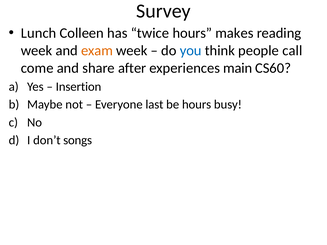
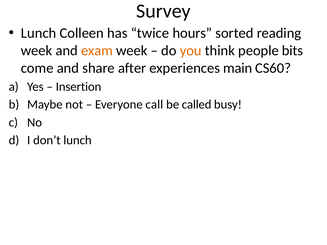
makes: makes -> sorted (234, 33)
you colour: blue -> orange (191, 51)
call: call -> bits (293, 51)
last: last -> call (154, 105)
be hours: hours -> called (197, 105)
don’t songs: songs -> lunch (78, 140)
